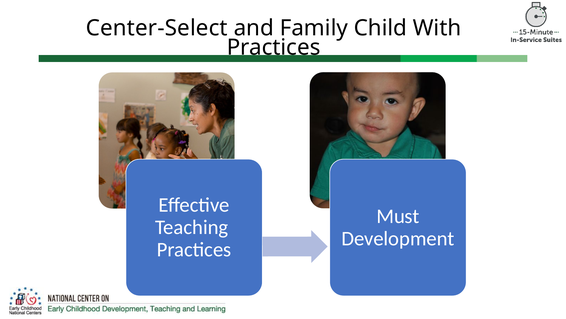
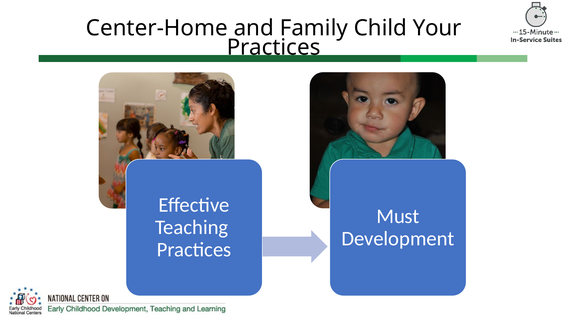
Center-Select: Center-Select -> Center-Home (157, 28)
With: With -> Your (437, 28)
